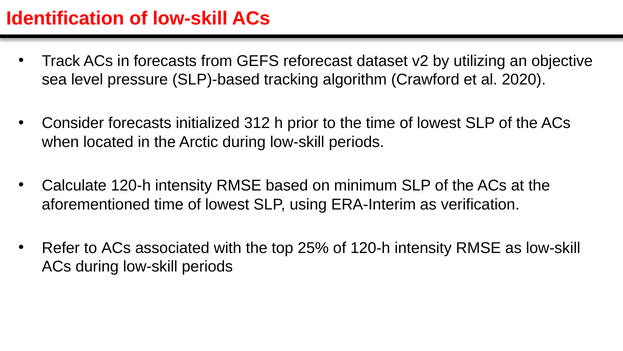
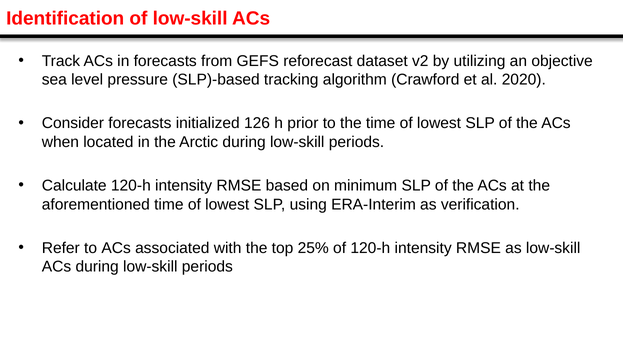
312: 312 -> 126 (257, 123)
